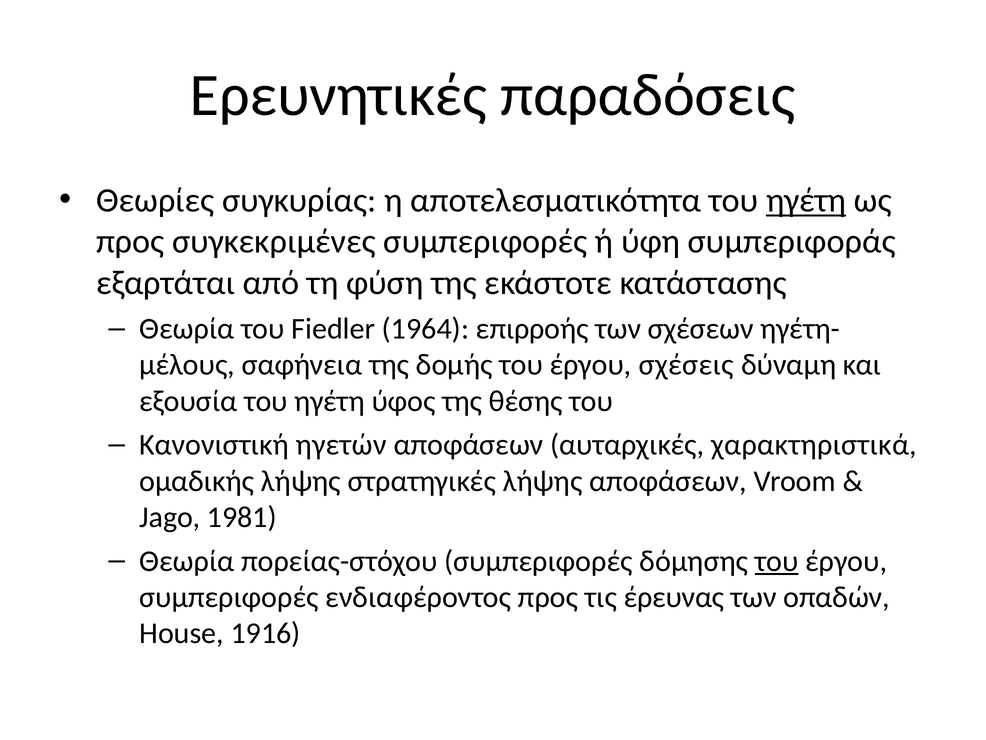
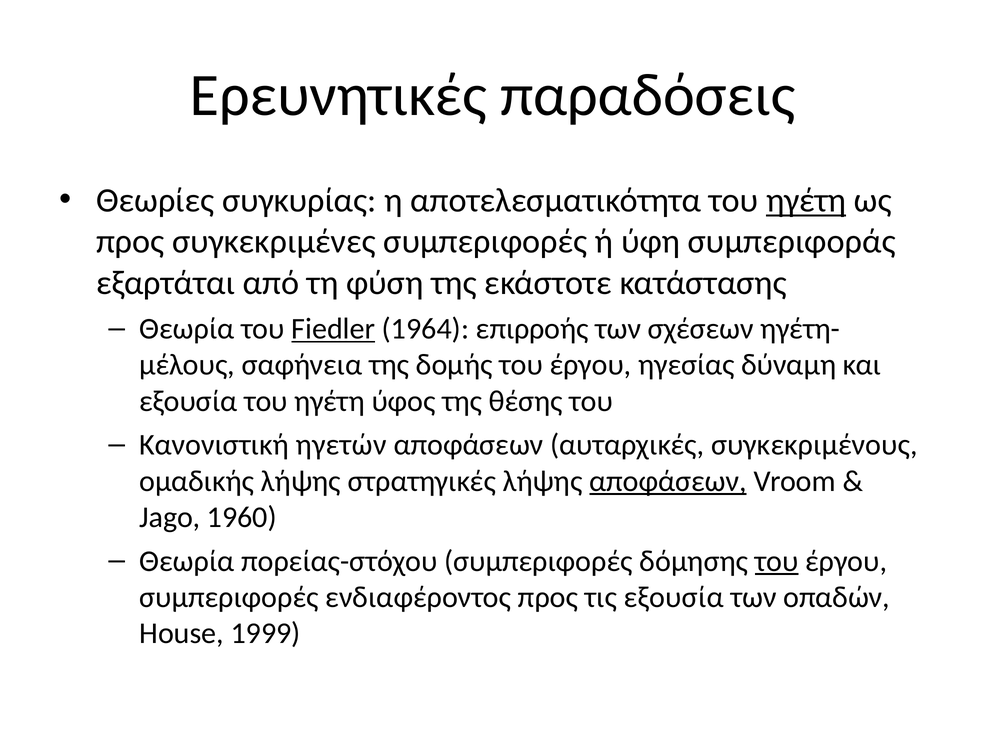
Fiedler underline: none -> present (333, 329)
σχέσεις: σχέσεις -> ηγεσίας (686, 365)
χαρακτηριστικά: χαρακτηριστικά -> συγκεκριμένους (814, 445)
αποφάσεων underline: none -> present (668, 481)
1981: 1981 -> 1960 (242, 517)
τις έρευνας: έρευνας -> εξουσία (674, 597)
1916: 1916 -> 1999 (266, 633)
